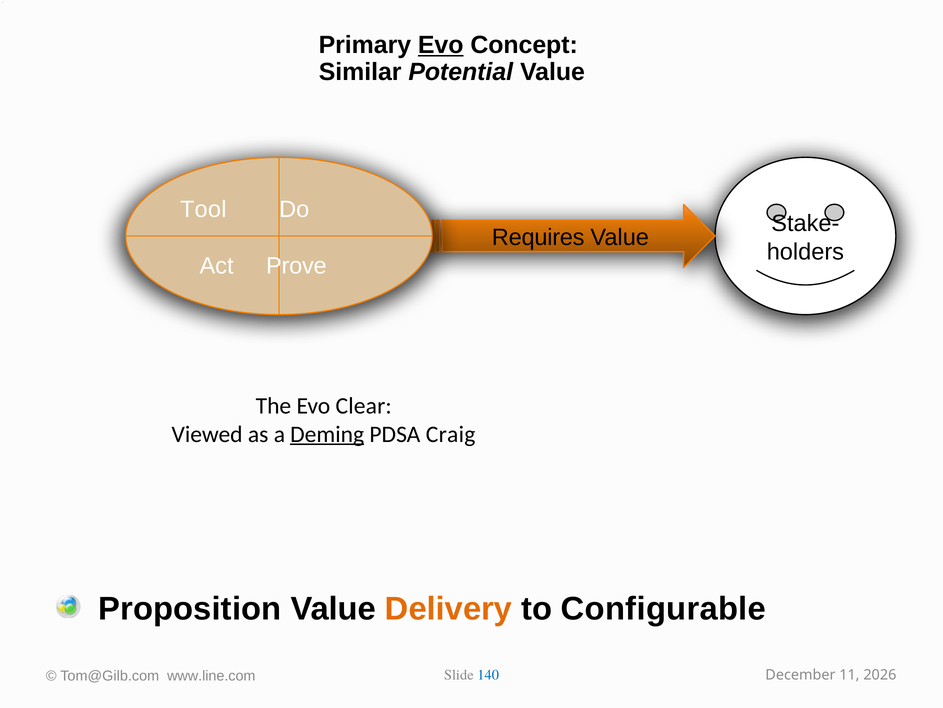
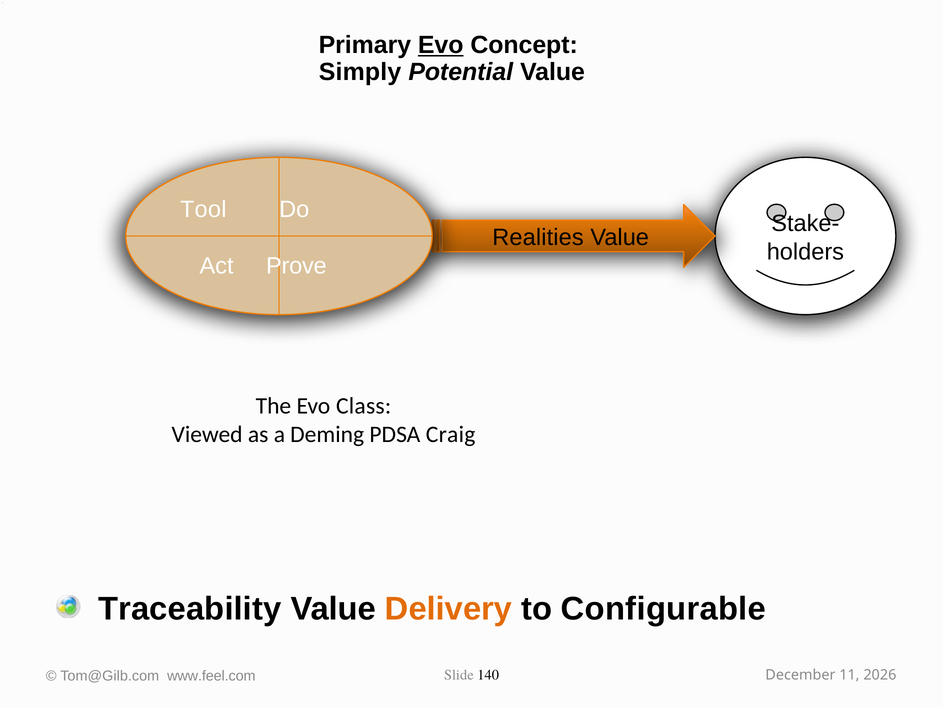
Similar: Similar -> Simply (360, 72)
Requires: Requires -> Realities (538, 237)
Clear: Clear -> Class (364, 405)
Deming underline: present -> none (327, 434)
Proposition: Proposition -> Traceability (190, 608)
www.line.com: www.line.com -> www.feel.com (211, 675)
140 colour: blue -> black (488, 674)
